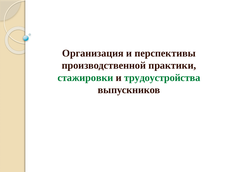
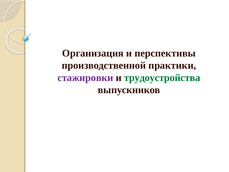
стажировки colour: green -> purple (85, 78)
